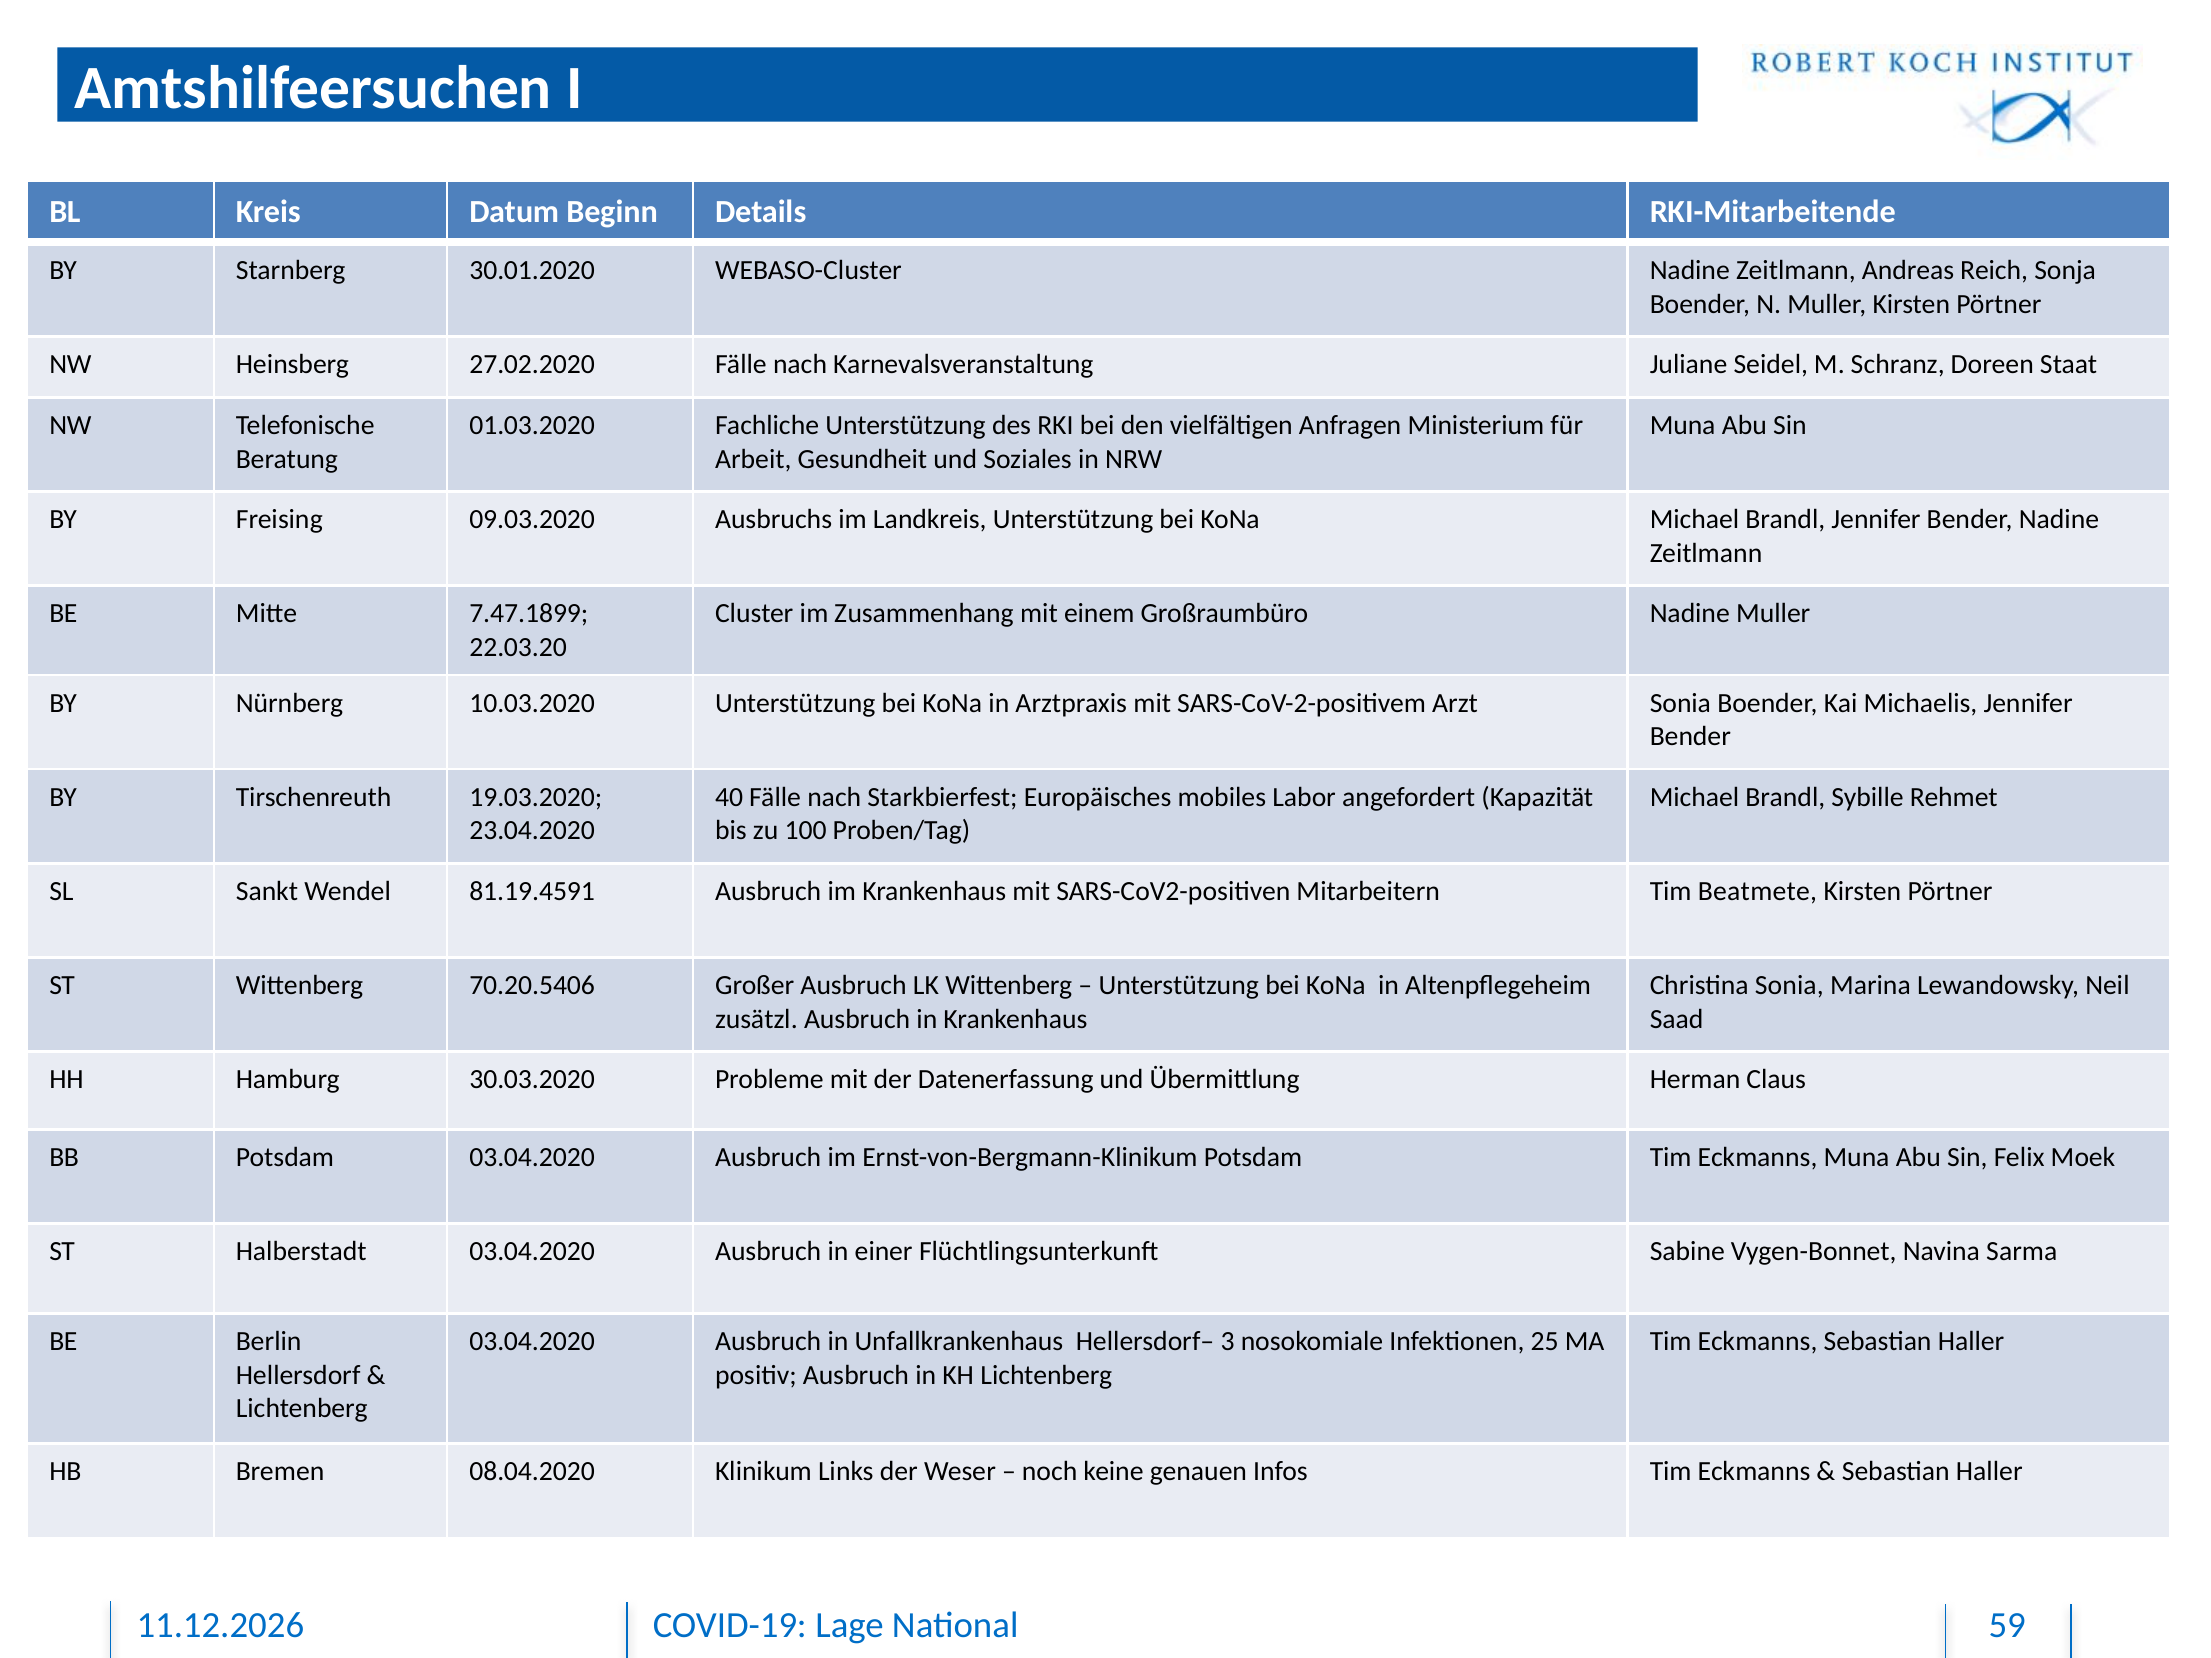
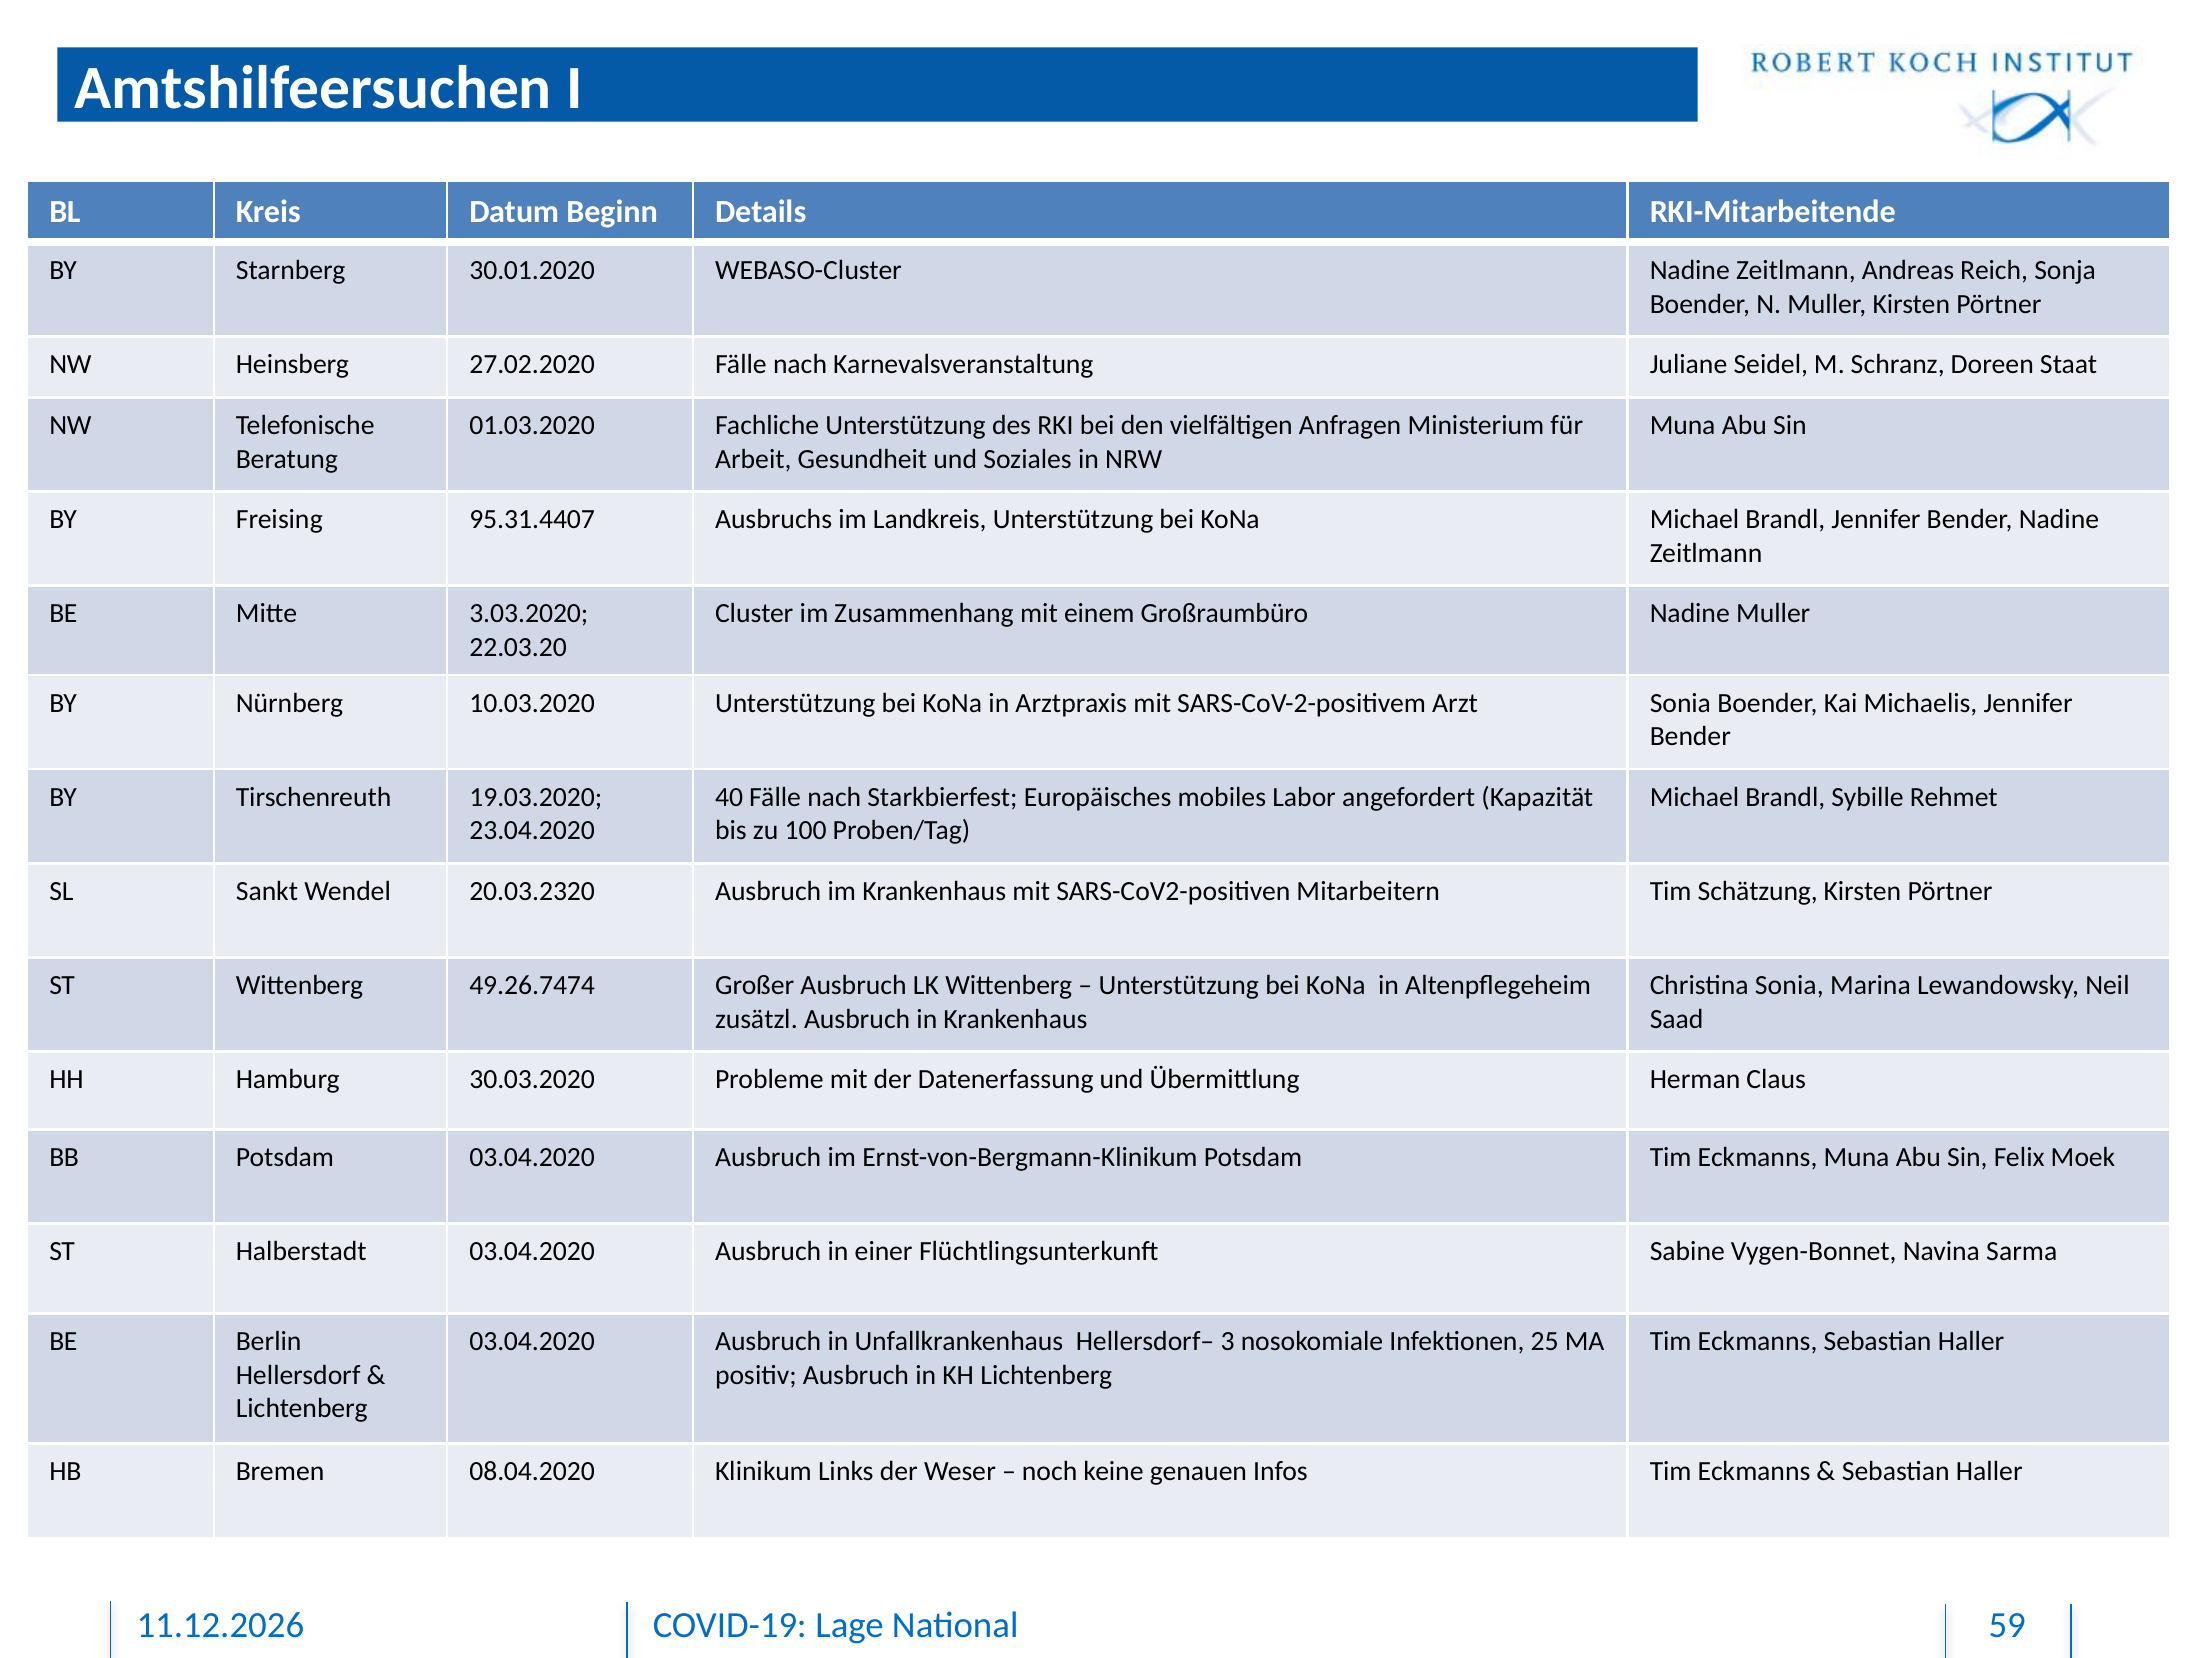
09.03.2020: 09.03.2020 -> 95.31.4407 (532, 520)
7.47.1899: 7.47.1899 -> 3.03.2020 (529, 614)
81.19.4591: 81.19.4591 -> 20.03.2320 (532, 891)
Beatmete: Beatmete -> Schätzung (1758, 891)
70.20.5406: 70.20.5406 -> 49.26.7474 (532, 986)
